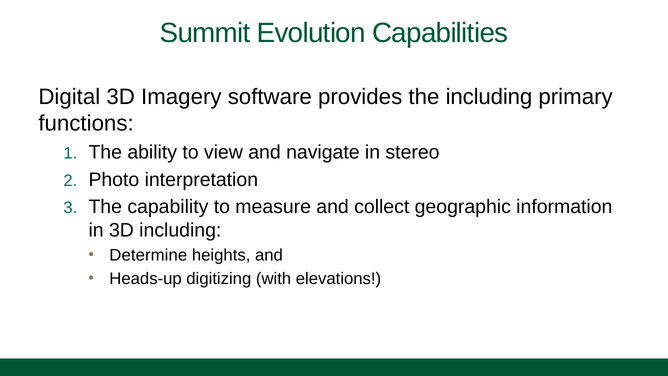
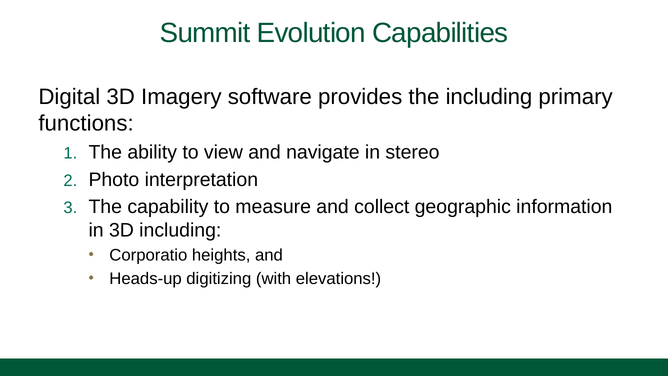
Determine: Determine -> Corporatio (148, 255)
